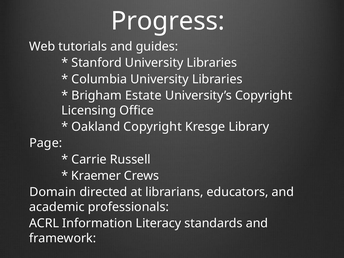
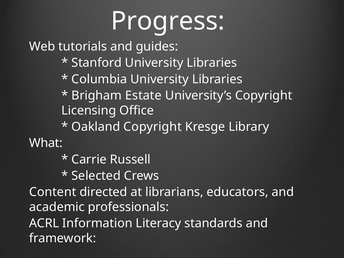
Page: Page -> What (46, 143)
Kraemer: Kraemer -> Selected (96, 176)
Domain: Domain -> Content (53, 192)
